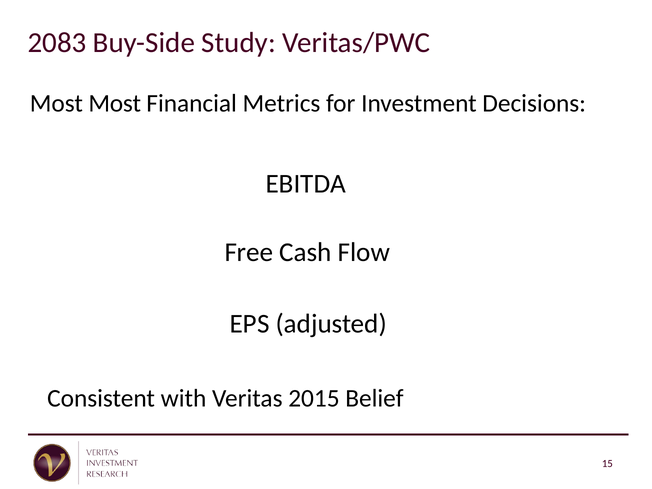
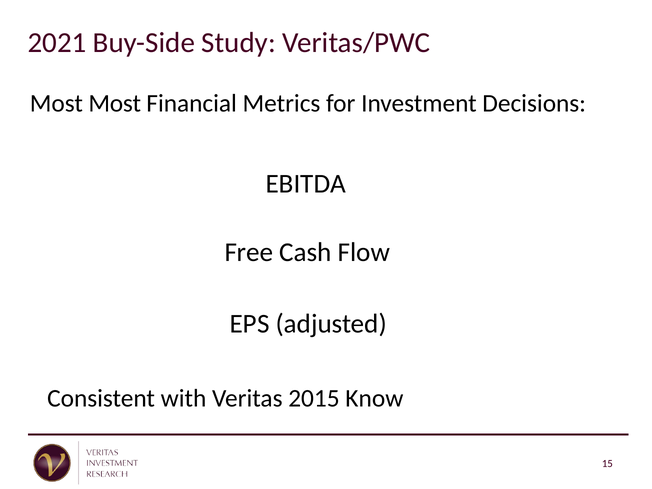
2083: 2083 -> 2021 (57, 43)
Belief: Belief -> Know (374, 398)
